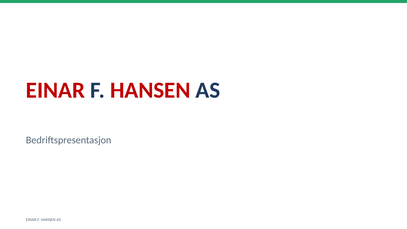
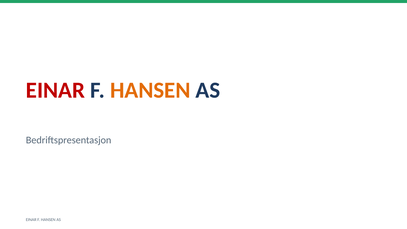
HANSEN colour: red -> orange (150, 90)
